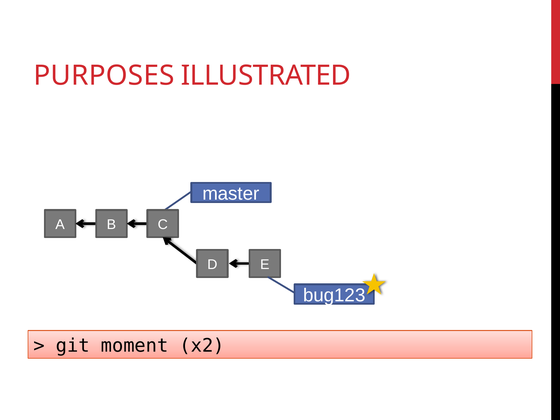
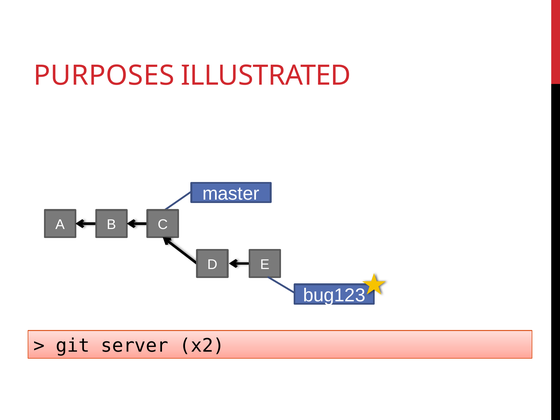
moment: moment -> server (135, 346)
